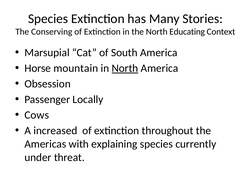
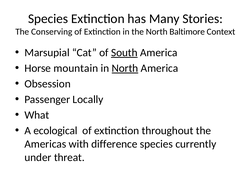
Educating: Educating -> Baltimore (187, 32)
South underline: none -> present (124, 53)
Cows: Cows -> What (37, 115)
increased: increased -> ecological (55, 131)
explaining: explaining -> difference (114, 144)
